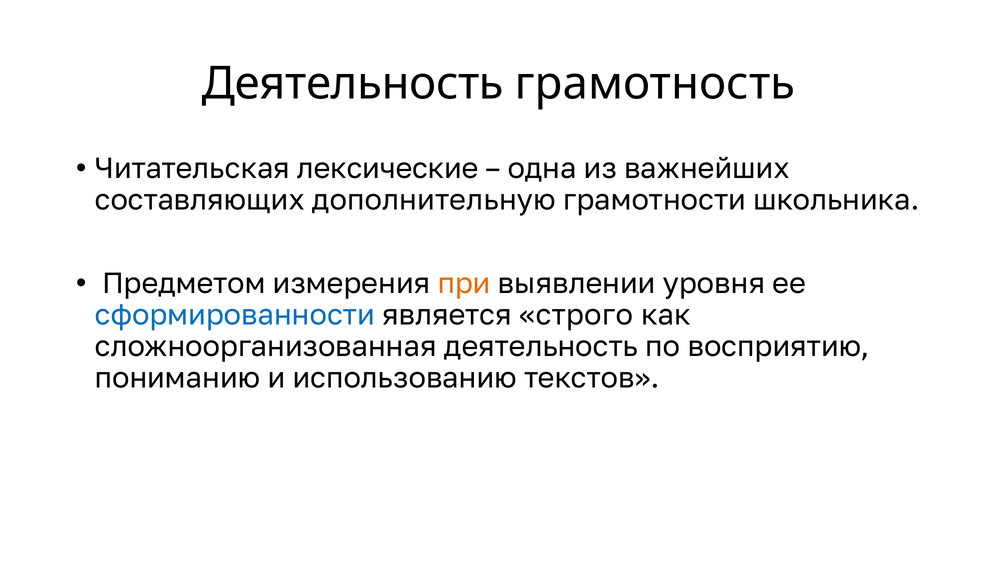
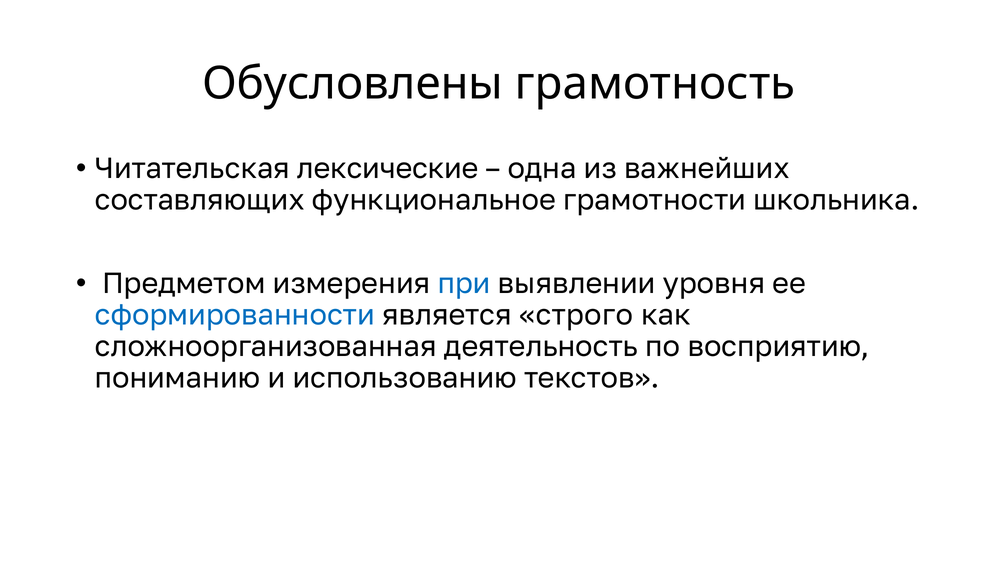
Деятельность: Деятельность -> Обусловлены (353, 84)
дополнительную: дополнительную -> функциональное (434, 200)
при colour: orange -> blue (464, 284)
